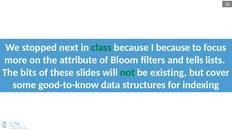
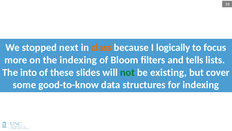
class colour: green -> orange (101, 47)
I because: because -> logically (173, 47)
the attribute: attribute -> indexing (78, 60)
bits: bits -> into (29, 72)
